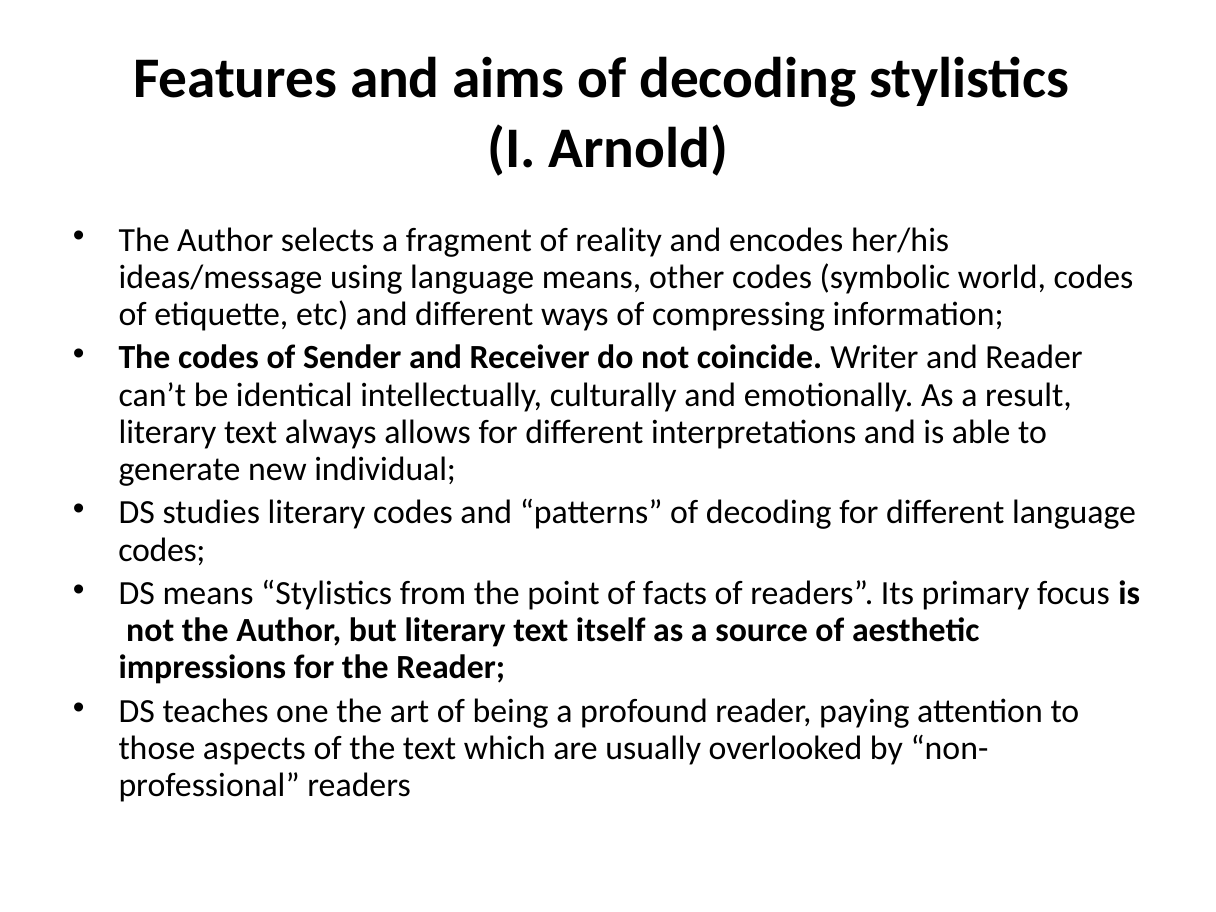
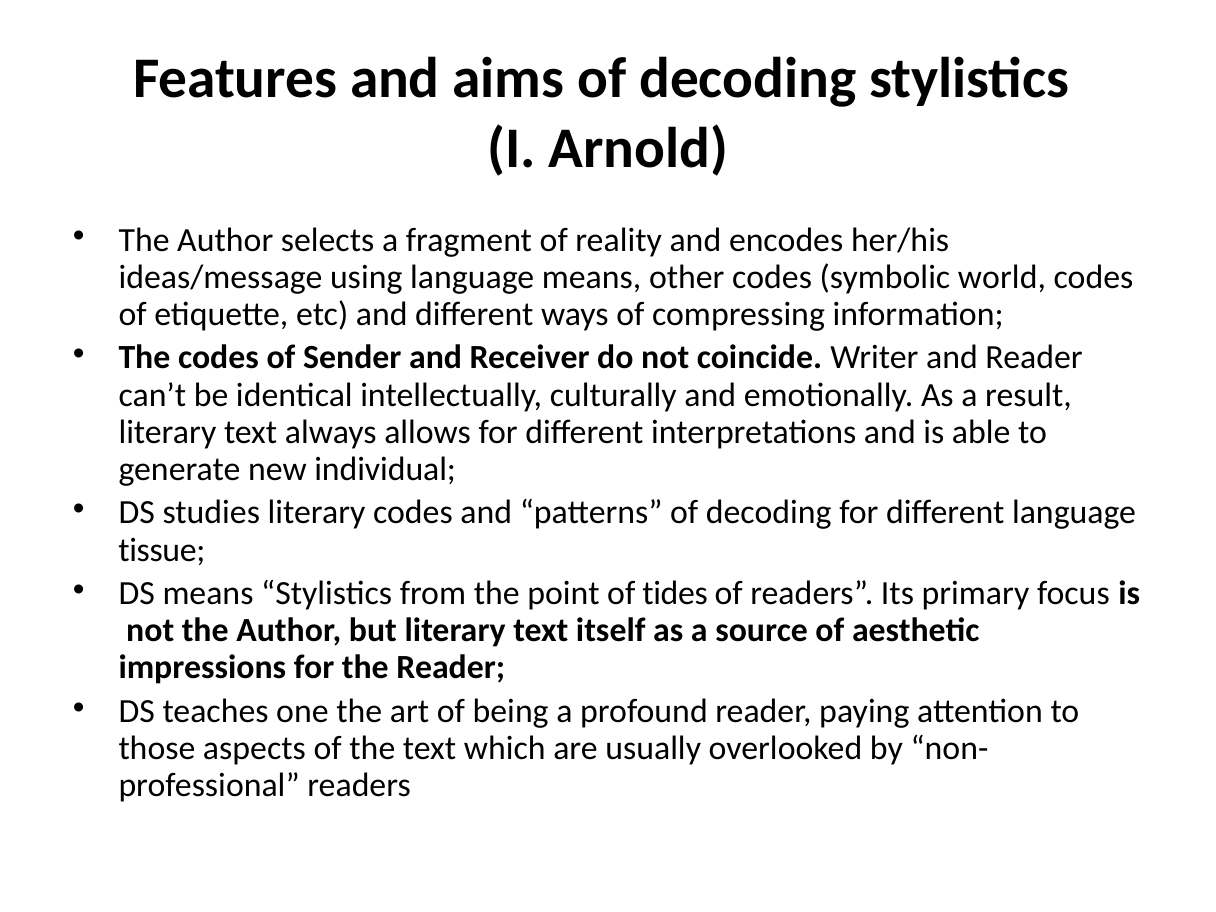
codes: codes -> tissue (162, 550)
facts: facts -> tides (675, 593)
